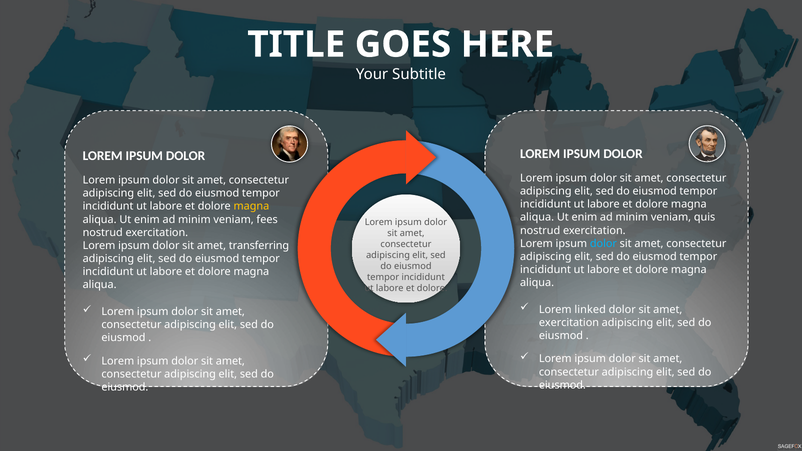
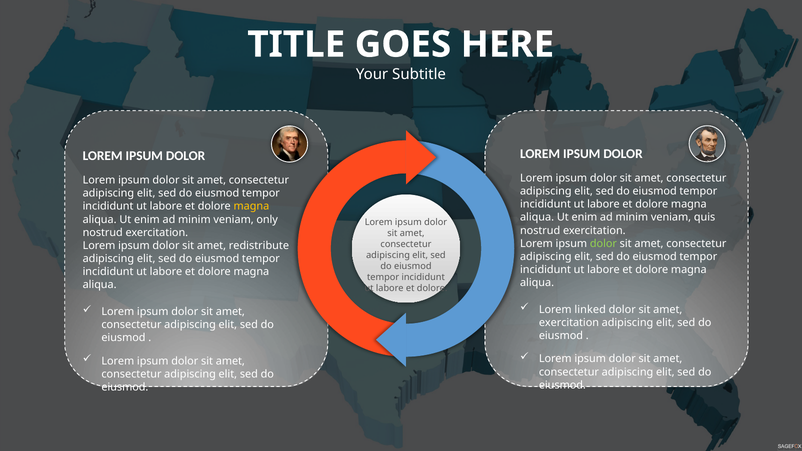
fees: fees -> only (267, 220)
dolor colour: light blue -> light green (603, 244)
transferring: transferring -> redistribute (259, 246)
